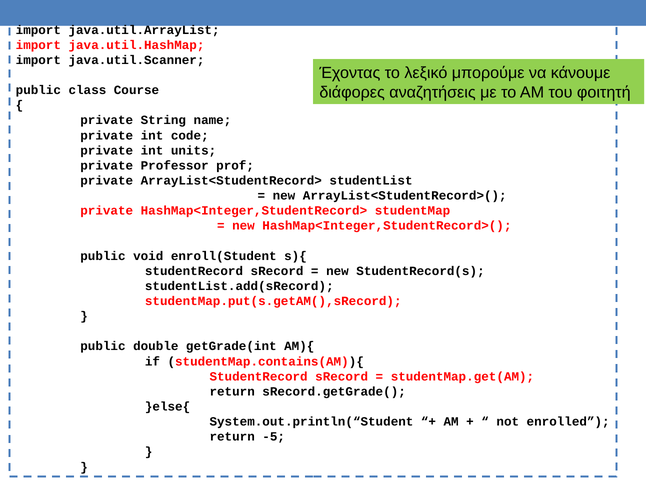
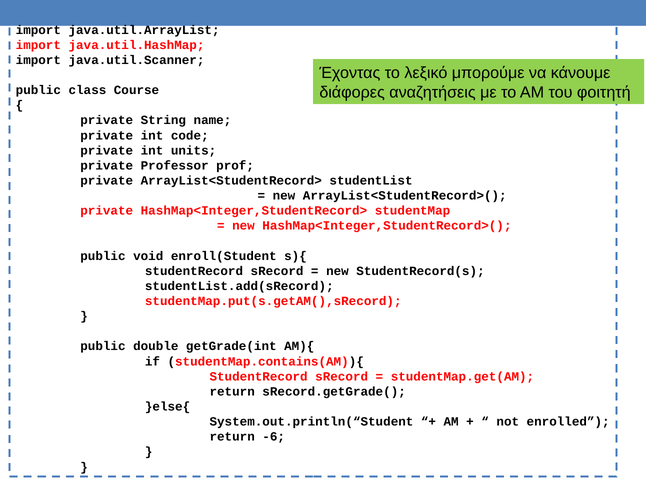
-5: -5 -> -6 (274, 437)
